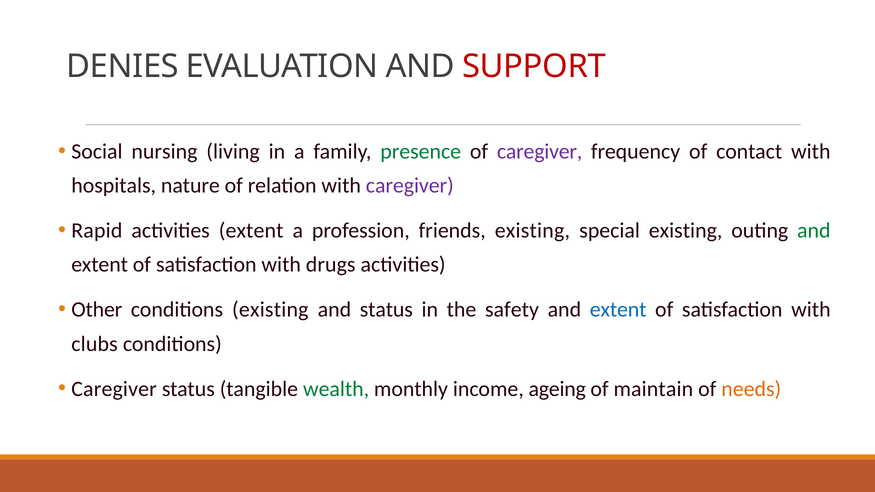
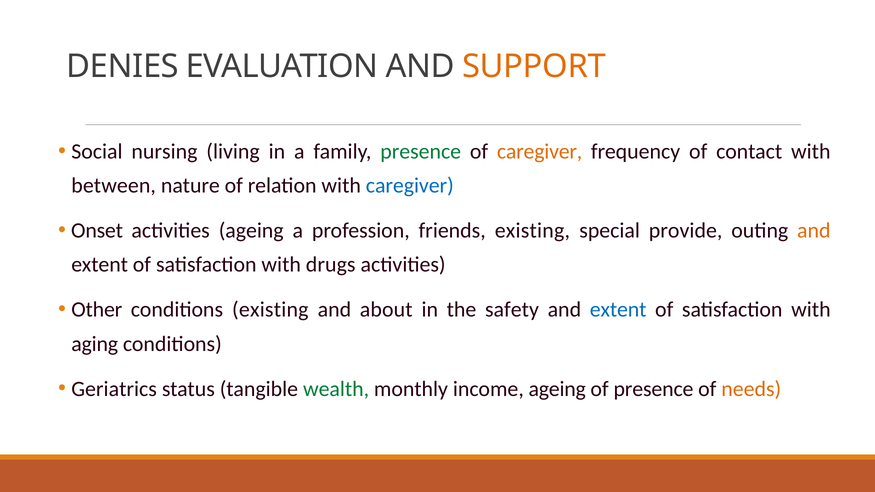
SUPPORT colour: red -> orange (534, 67)
caregiver colour: purple -> orange (540, 152)
hospitals: hospitals -> between (114, 186)
caregiver colour: purple -> blue (410, 186)
Rapid: Rapid -> Onset (97, 231)
activities extent: extent -> ageing (251, 231)
special existing: existing -> provide (686, 231)
and colour: green -> orange (814, 231)
and status: status -> about (386, 310)
clubs: clubs -> aging (95, 344)
Caregiver: Caregiver -> Geriatrics (114, 389)
of maintain: maintain -> presence (653, 389)
